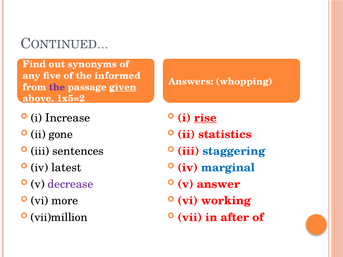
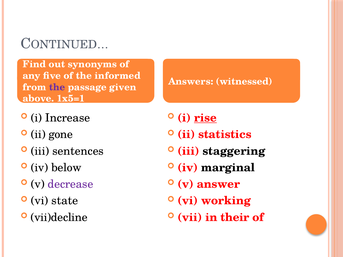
whopping: whopping -> witnessed (244, 82)
given underline: present -> none (123, 87)
1x5=2: 1x5=2 -> 1x5=1 (71, 99)
staggering colour: blue -> black (234, 151)
latest: latest -> below (66, 168)
marginal colour: blue -> black (228, 168)
more: more -> state (65, 201)
vii)million: vii)million -> vii)decline (59, 217)
after: after -> their (235, 217)
